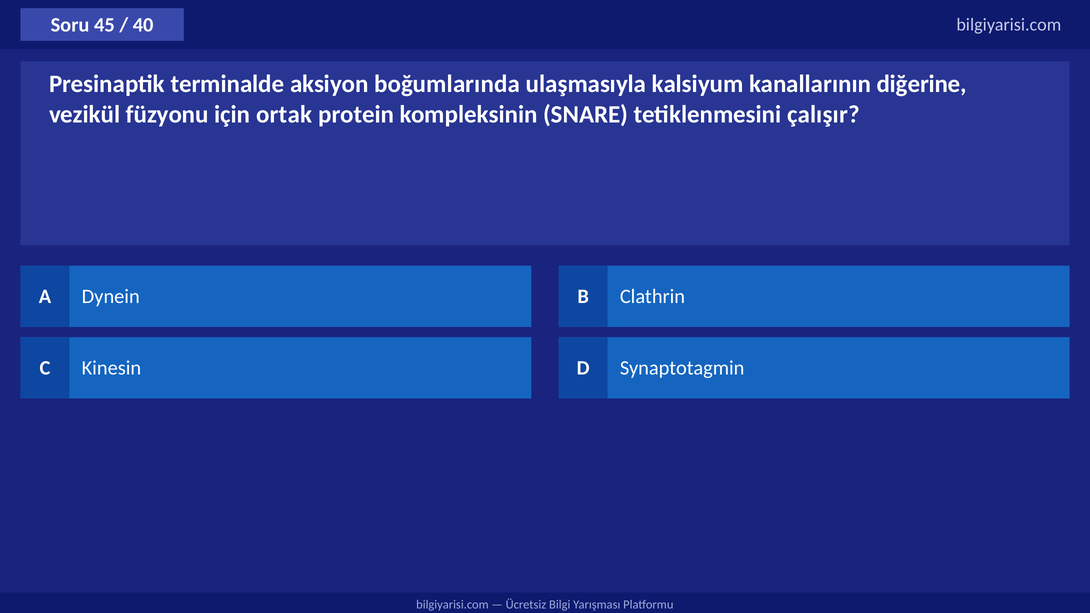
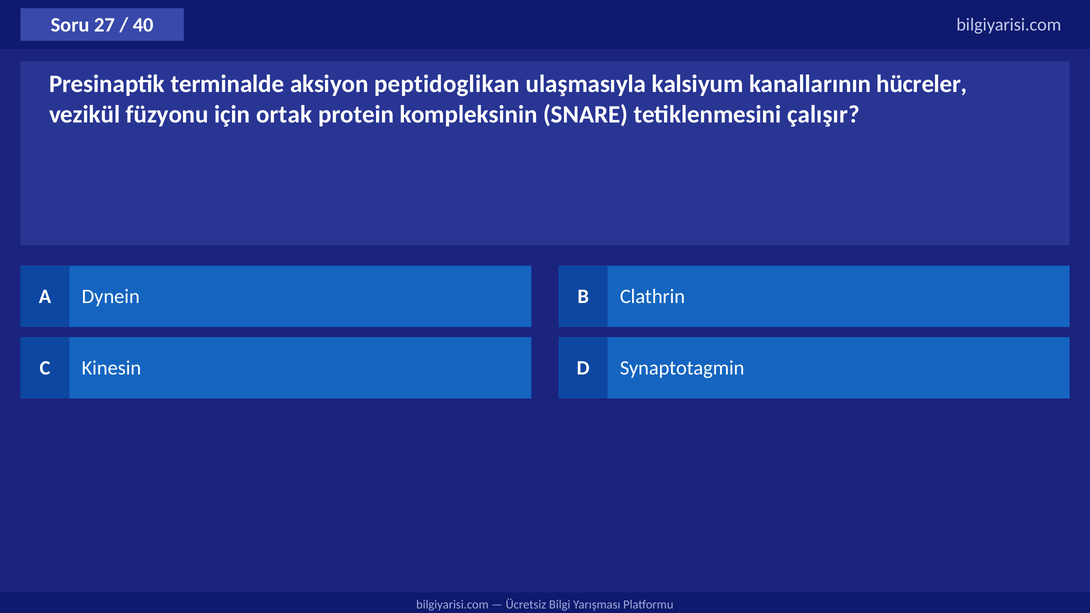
45: 45 -> 27 (104, 25)
boğumlarında: boğumlarında -> peptidoglikan (447, 84)
diğerine: diğerine -> hücreler (922, 84)
